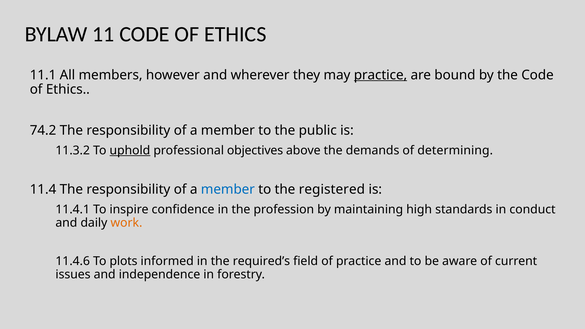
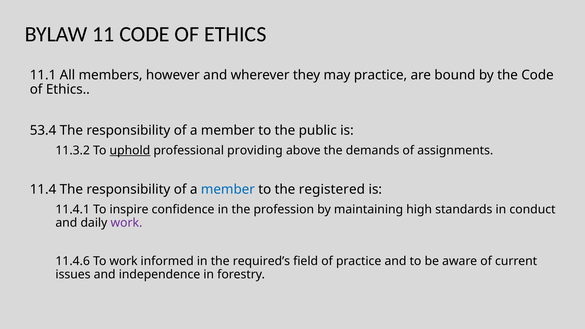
practice underline: present -> none (381, 75)
74.2: 74.2 -> 53.4 (43, 131)
objectives: objectives -> providing (255, 150)
determining: determining -> assignments (455, 150)
work colour: orange -> purple (126, 223)
To plots: plots -> work (124, 261)
